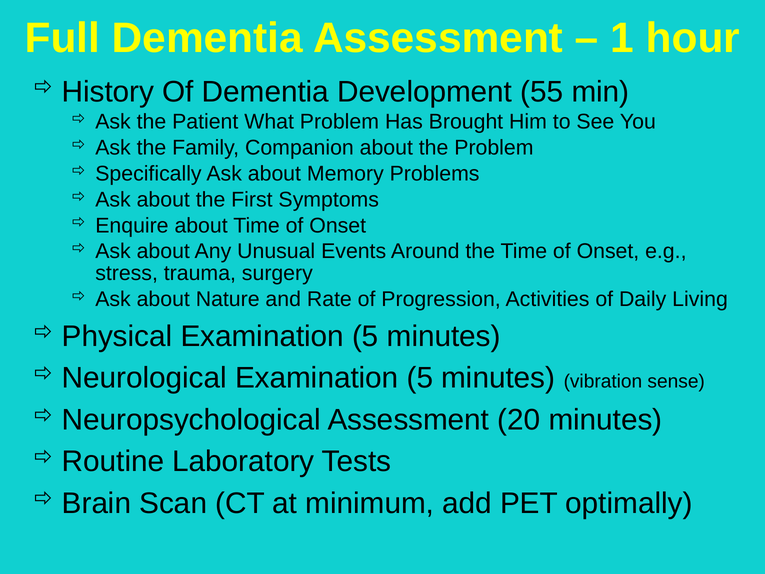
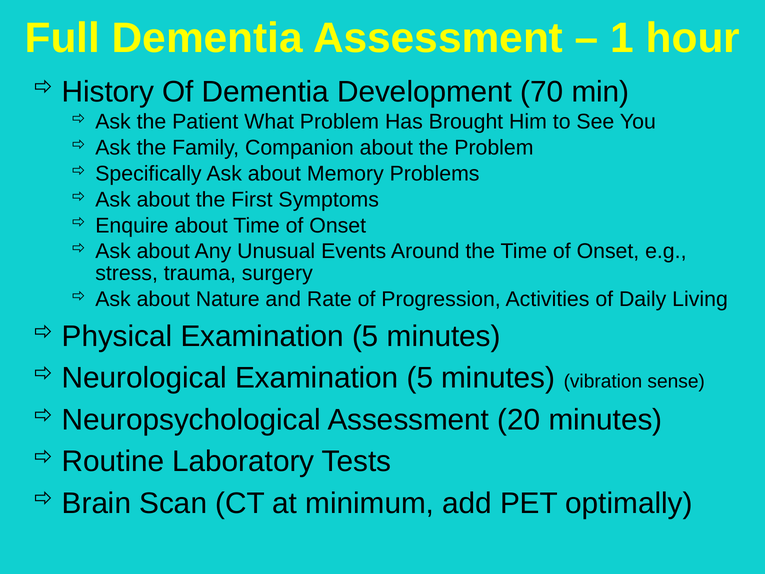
55: 55 -> 70 (542, 92)
